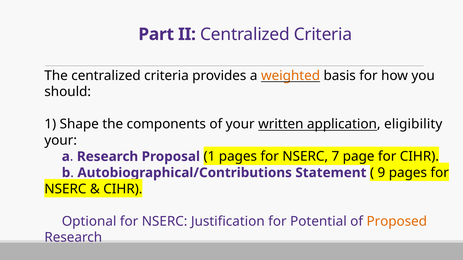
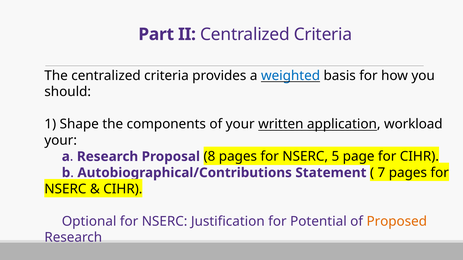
weighted colour: orange -> blue (291, 76)
eligibility: eligibility -> workload (413, 124)
Proposal 1: 1 -> 8 (209, 157)
7: 7 -> 5 (335, 157)
9: 9 -> 7 (381, 173)
